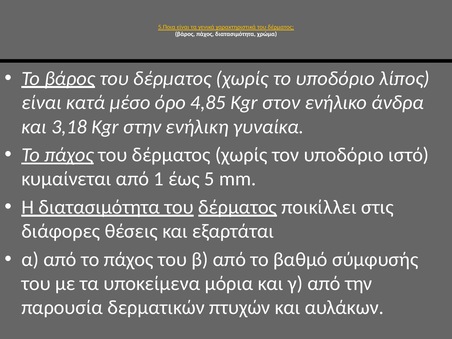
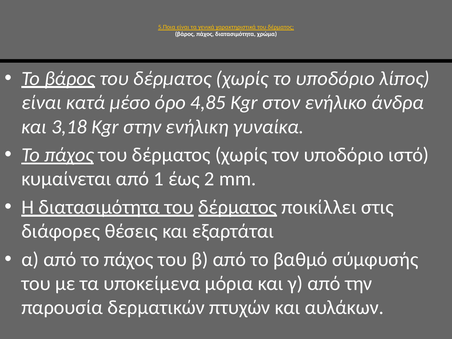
5: 5 -> 2 (209, 179)
